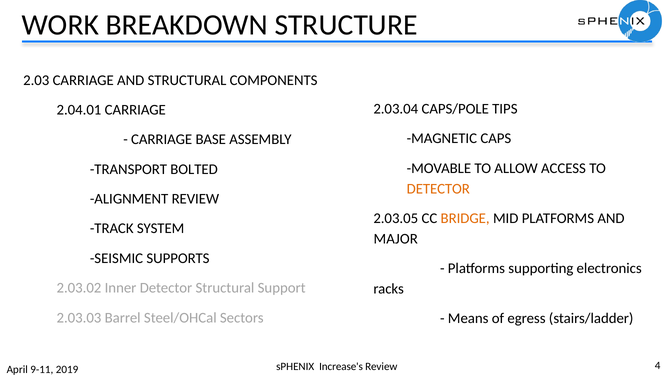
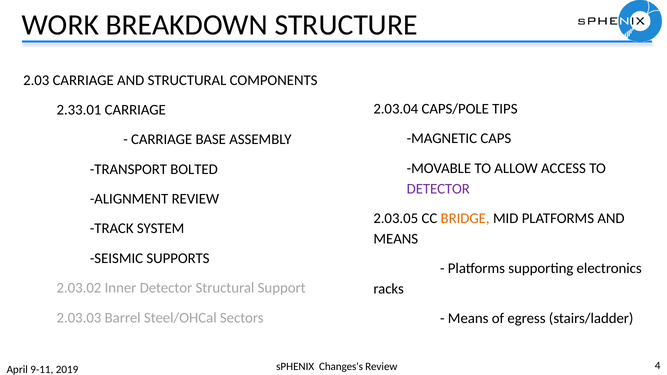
2.04.01: 2.04.01 -> 2.33.01 (79, 110)
DETECTOR colour: orange -> purple (438, 189)
MAJOR: MAJOR -> MEANS (396, 239)
Increase's: Increase's -> Changes's (341, 367)
